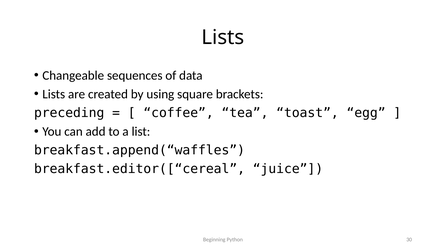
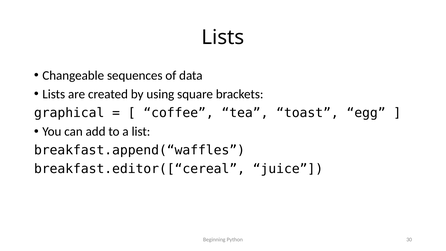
preceding: preceding -> graphical (69, 113)
